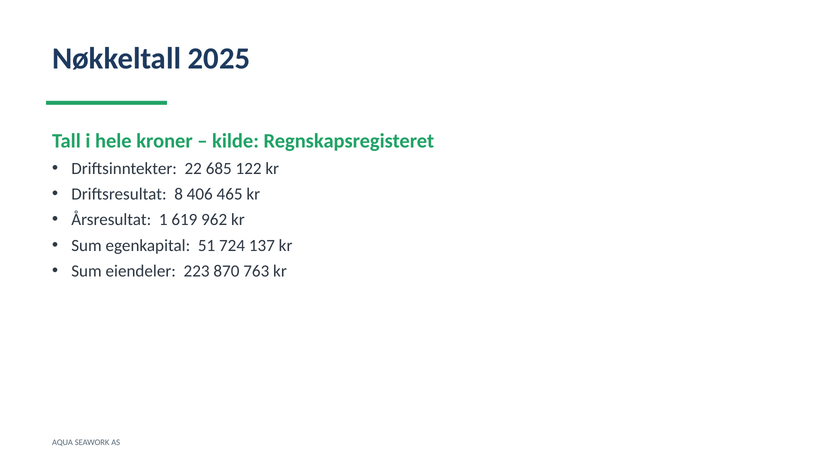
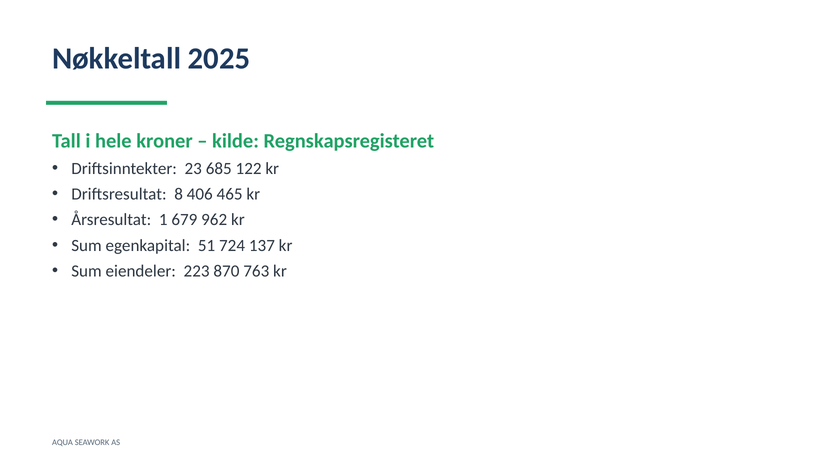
22: 22 -> 23 (193, 168)
619: 619 -> 679 (184, 220)
